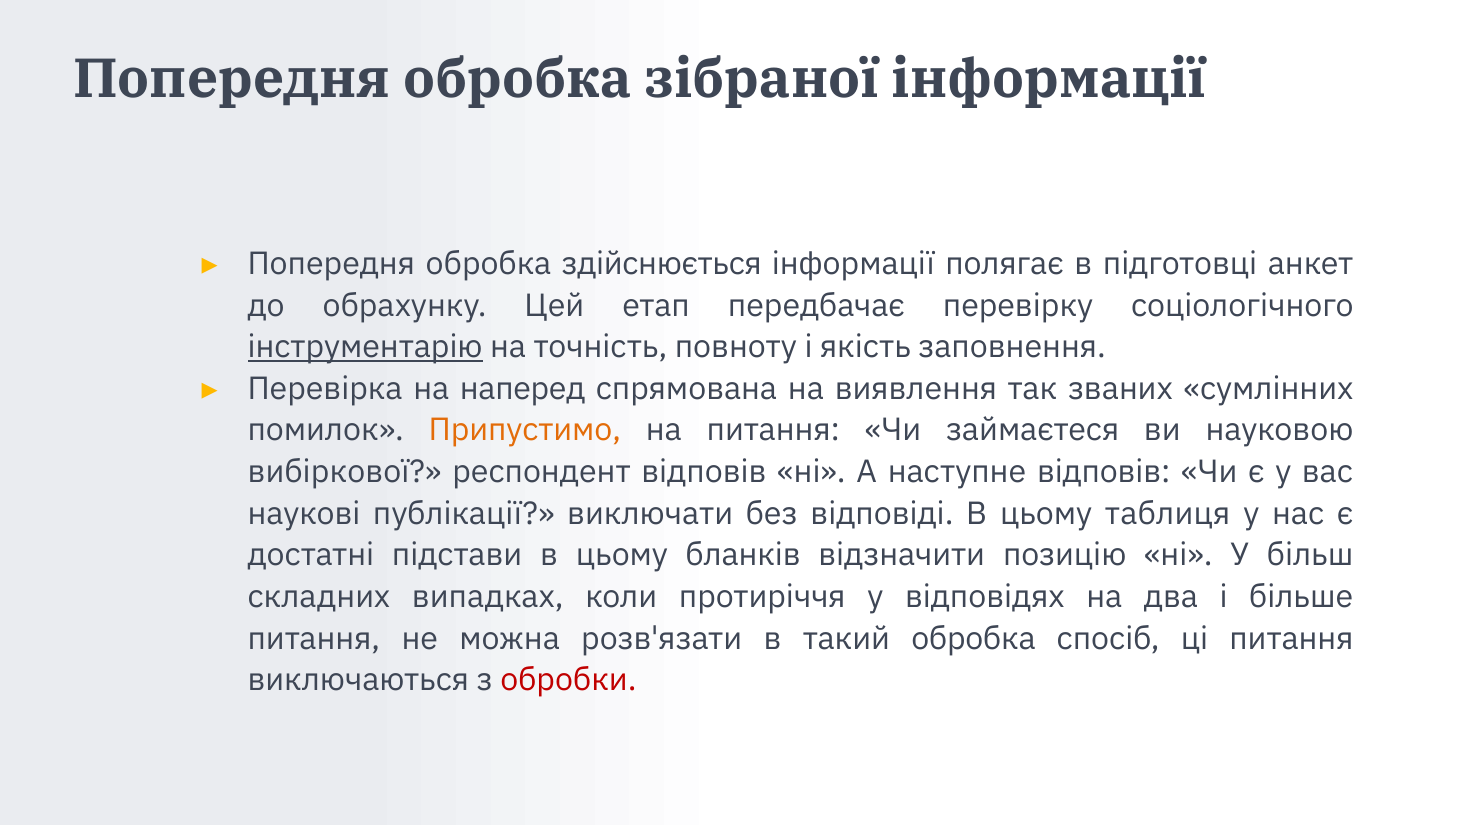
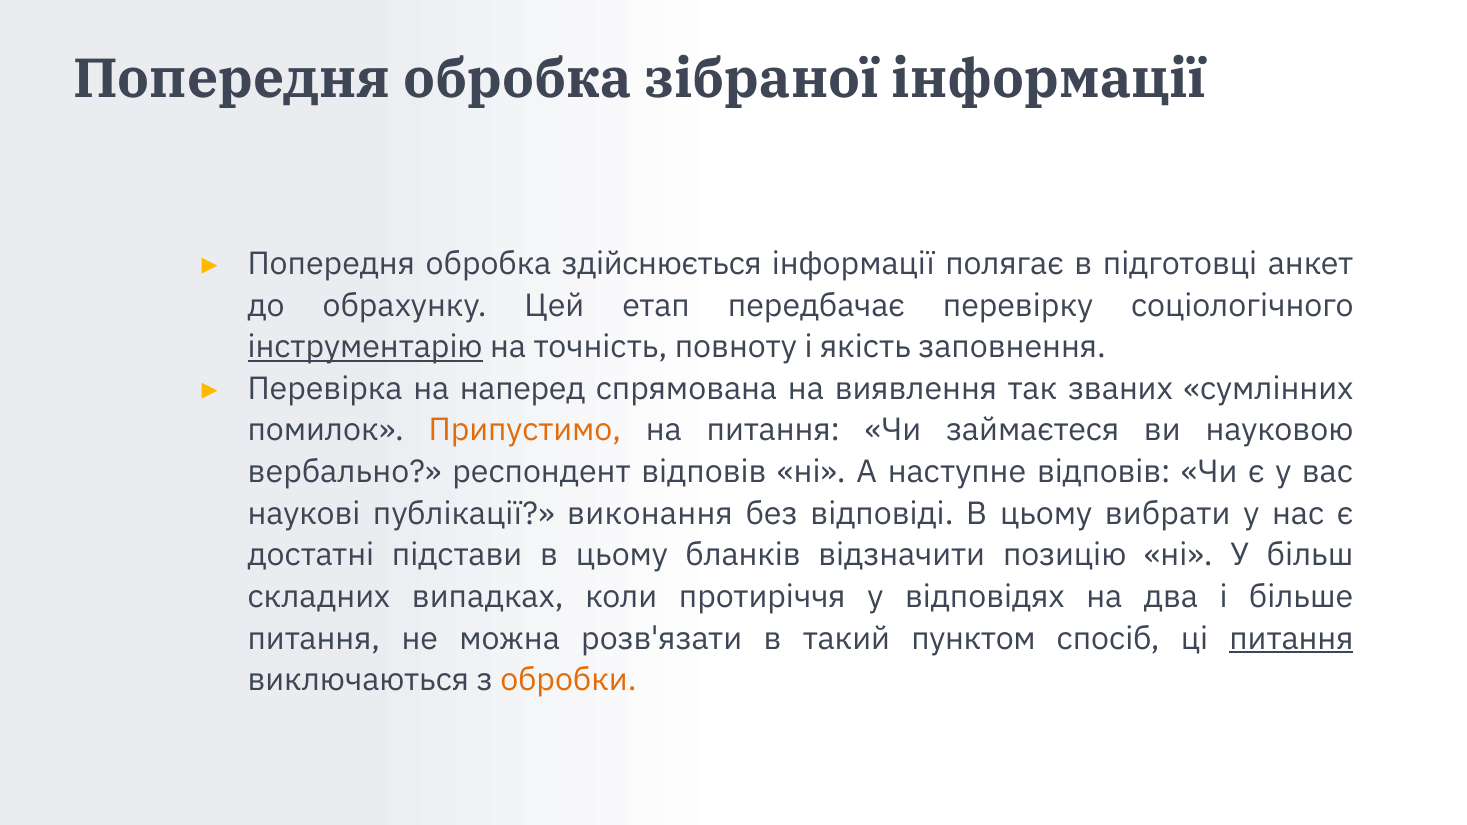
вибіркової: вибіркової -> вербально (344, 472)
виключати: виключати -> виконання (650, 514)
таблиця: таблиця -> вибрати (1168, 514)
такий обробка: обробка -> пунктом (974, 639)
питання underline: none -> present (1291, 639)
обробки colour: red -> orange (568, 680)
